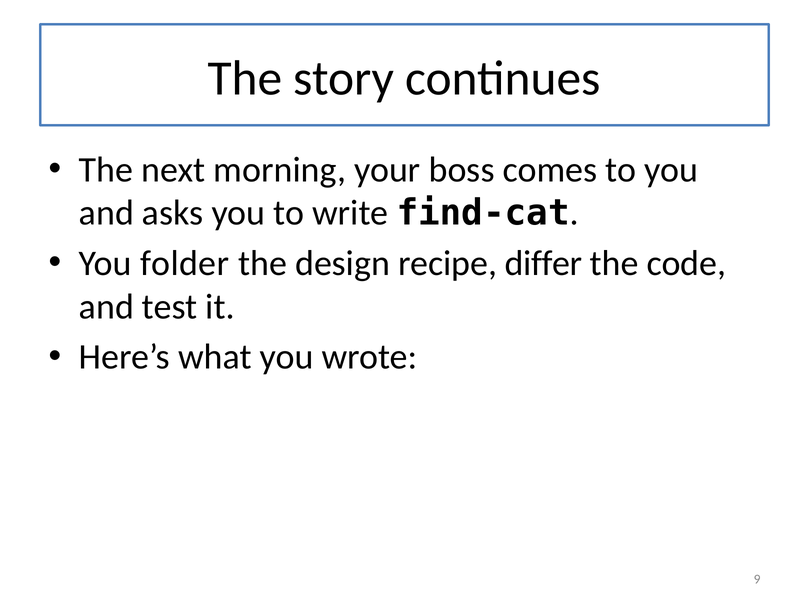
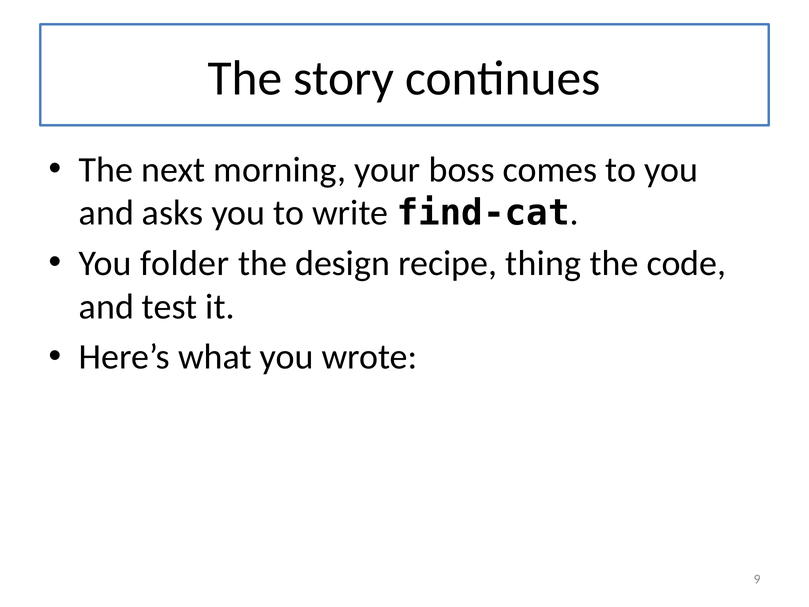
differ: differ -> thing (543, 263)
